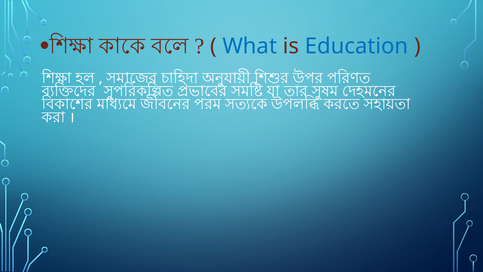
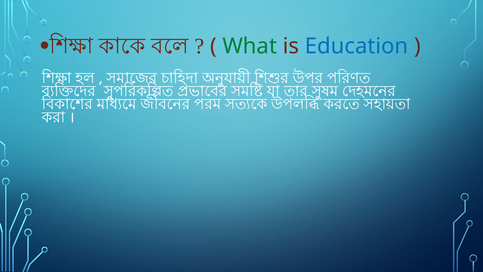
What colour: blue -> green (250, 46)
